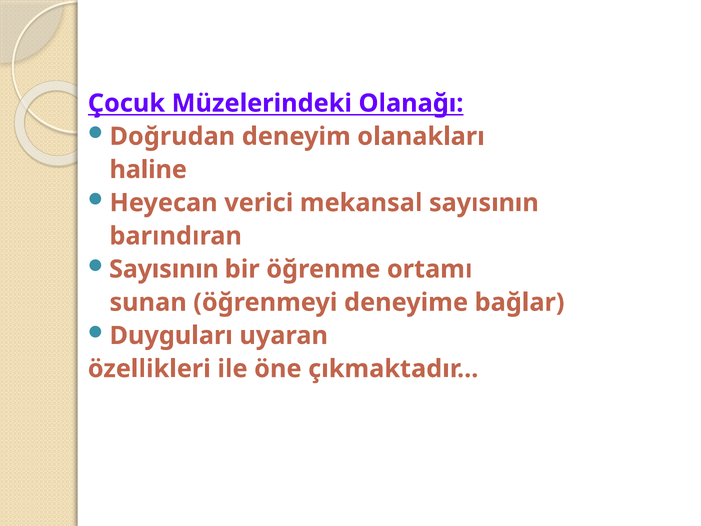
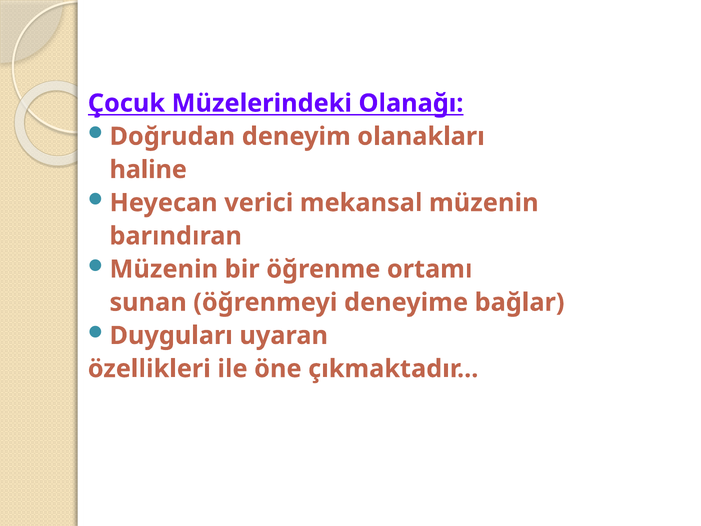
mekansal sayısının: sayısının -> müzenin (484, 203)
Sayısının: Sayısının -> Müzenin (164, 269)
